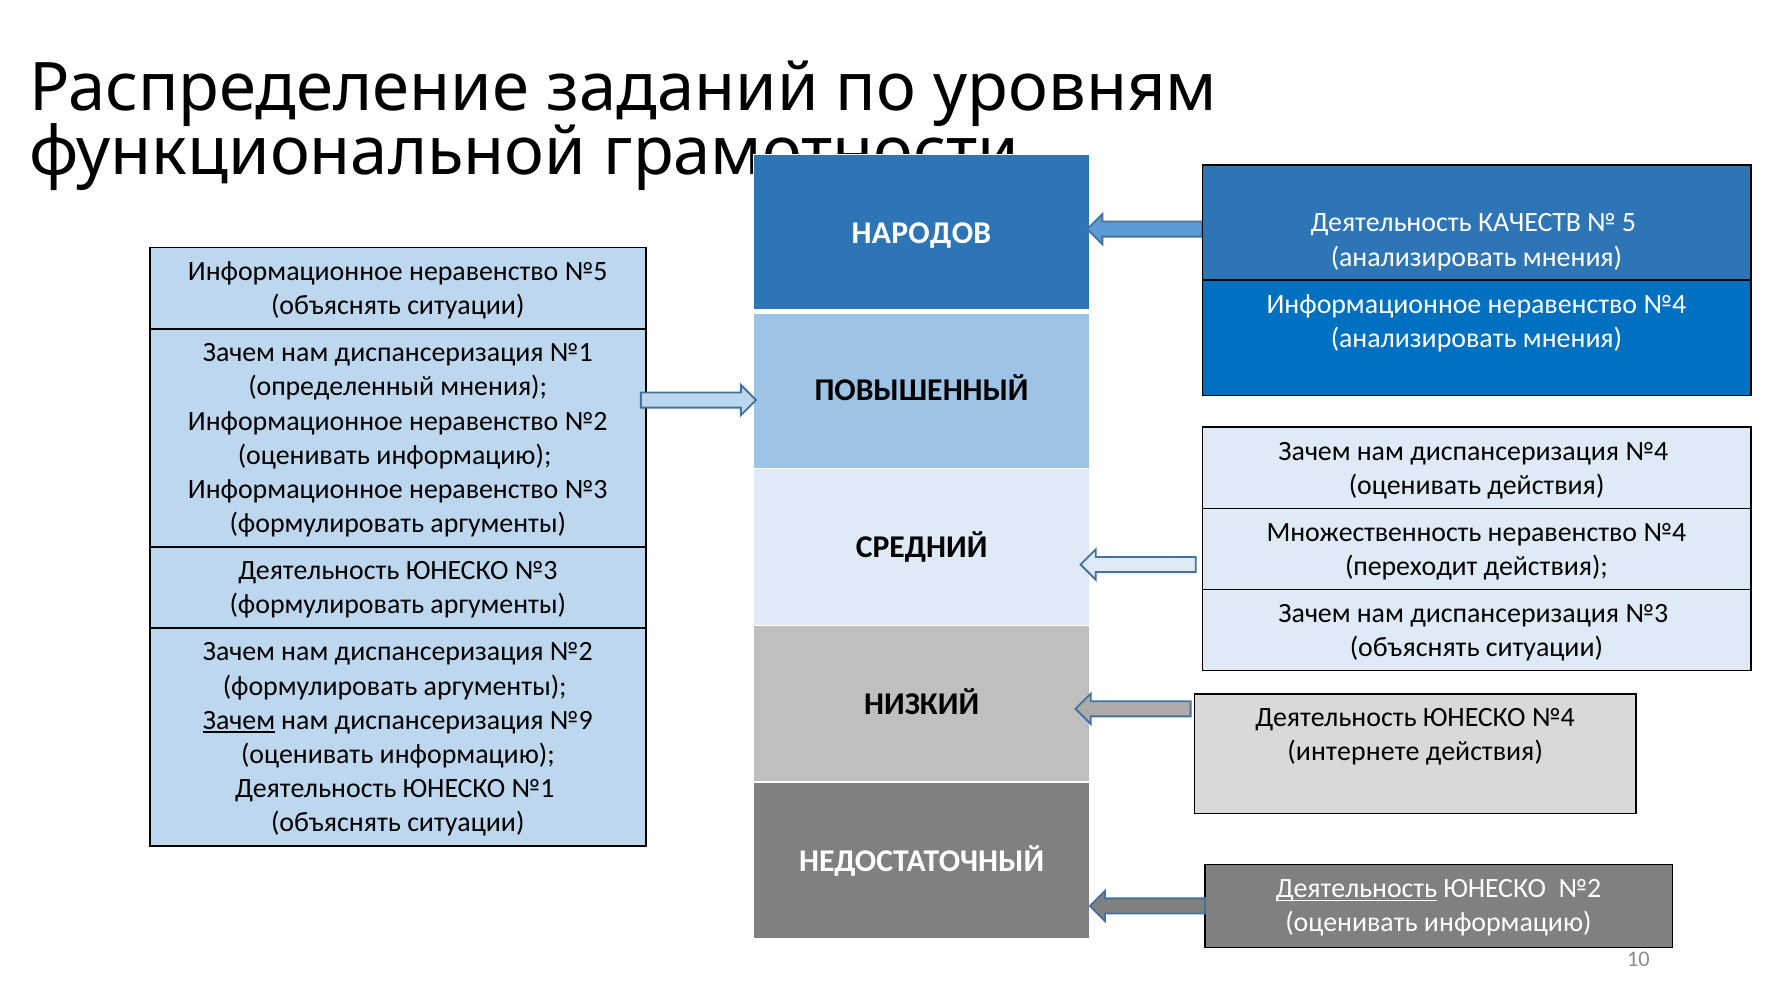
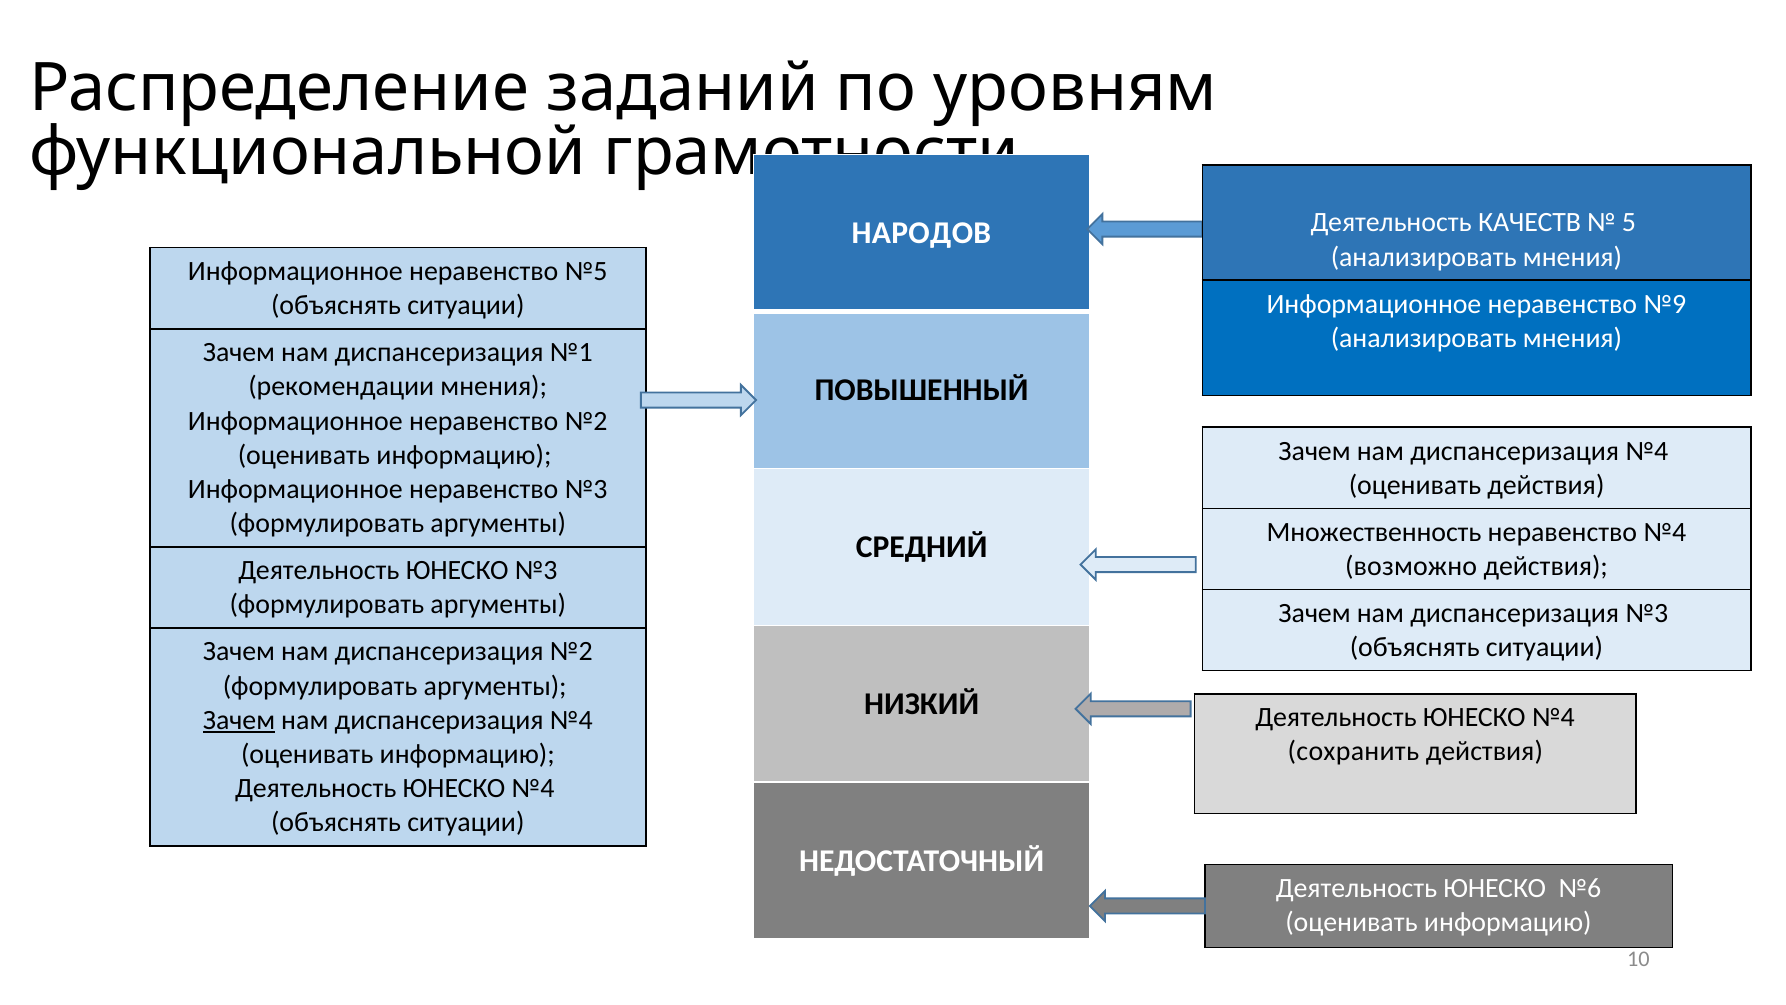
Информационное неравенство №4: №4 -> №9 (1665, 304)
определенный: определенный -> рекомендации (341, 387)
переходит: переходит -> возможно (1411, 566)
№9: №9 -> №4 (571, 720)
интернете: интернете -> сохранить (1353, 751)
№1: №1 -> №4 (533, 788)
Деятельность underline: present -> none (1356, 888)
ЮНЕСКО №2: №2 -> №6 (1580, 888)
